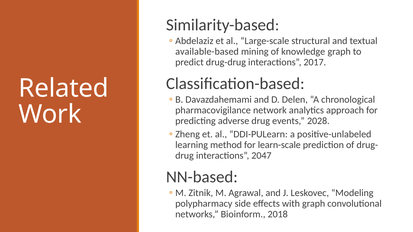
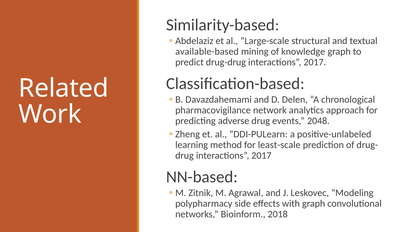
2028: 2028 -> 2048 (318, 121)
learn-scale: learn-scale -> least-scale (279, 145)
drug interactions 2047: 2047 -> 2017 (261, 156)
